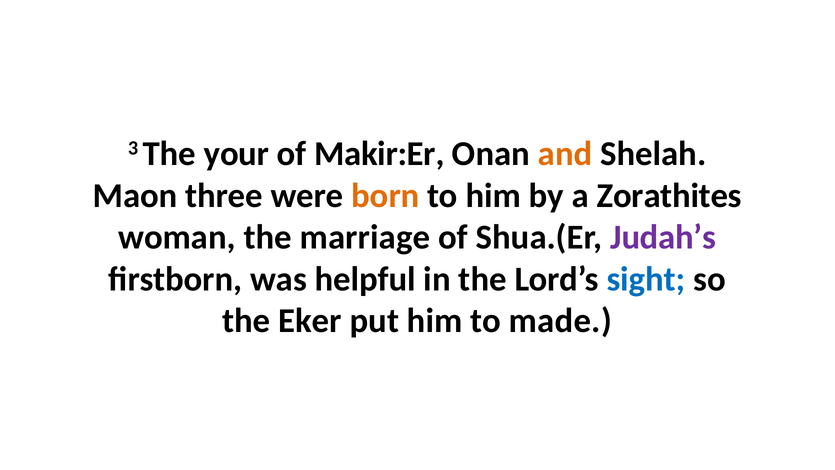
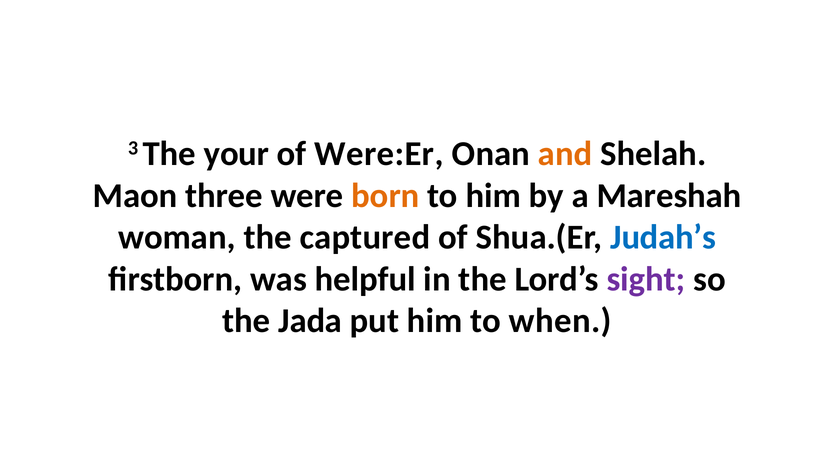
Makir:Er: Makir:Er -> Were:Er (379, 154)
Zorathites: Zorathites -> Mareshah (669, 195)
marriage: marriage -> captured (365, 237)
Judah’s colour: purple -> blue (663, 237)
sight colour: blue -> purple (646, 279)
Eker: Eker -> Jada (310, 321)
made: made -> when (560, 321)
